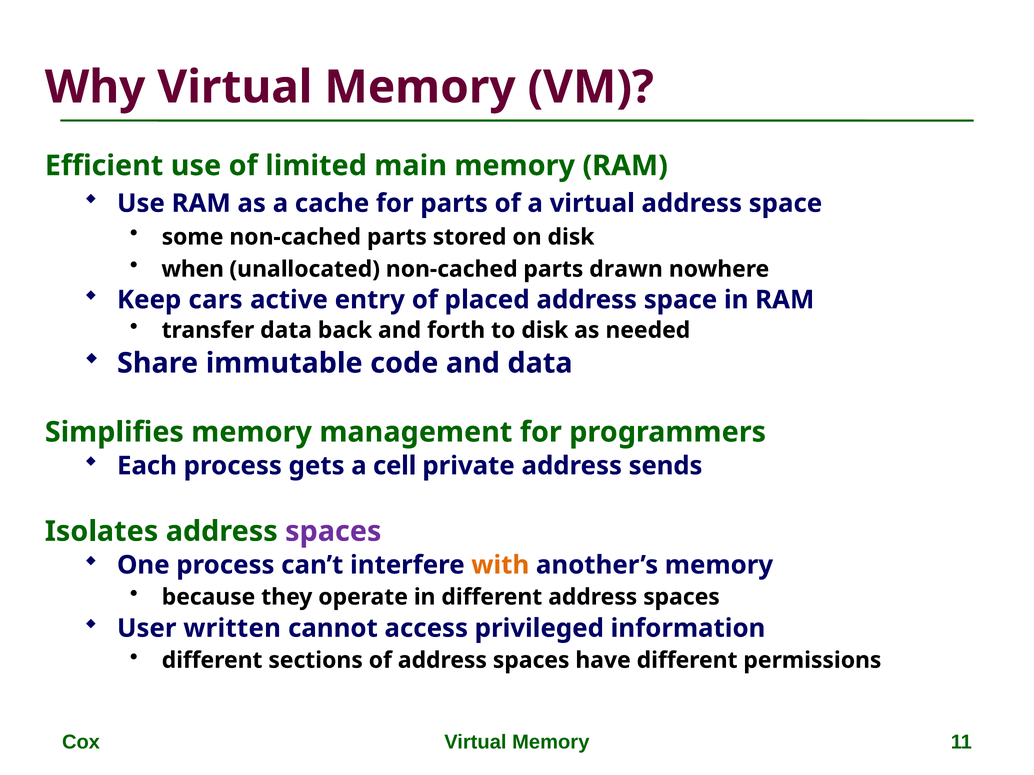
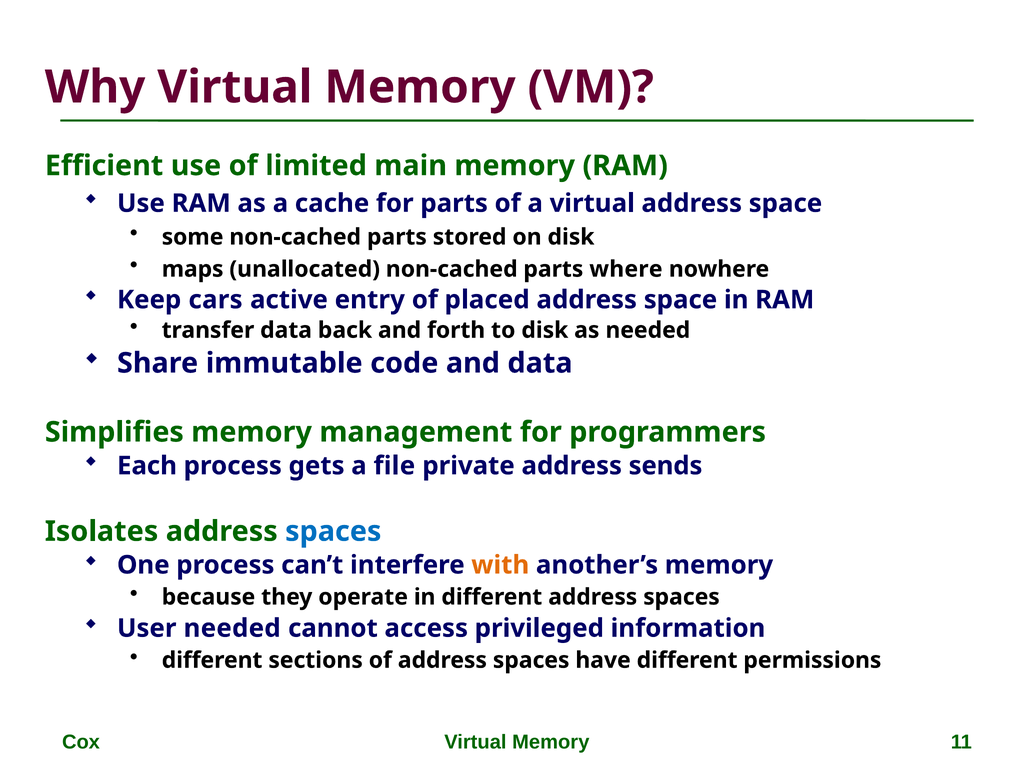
when: when -> maps (193, 269)
drawn: drawn -> where (626, 269)
cell: cell -> file (394, 466)
spaces colour: purple -> blue (333, 532)
User written: written -> needed (232, 629)
